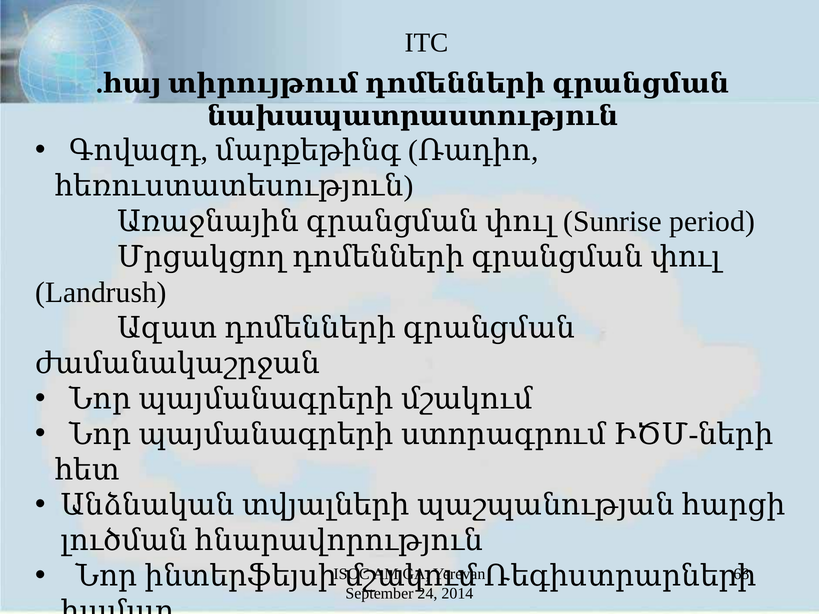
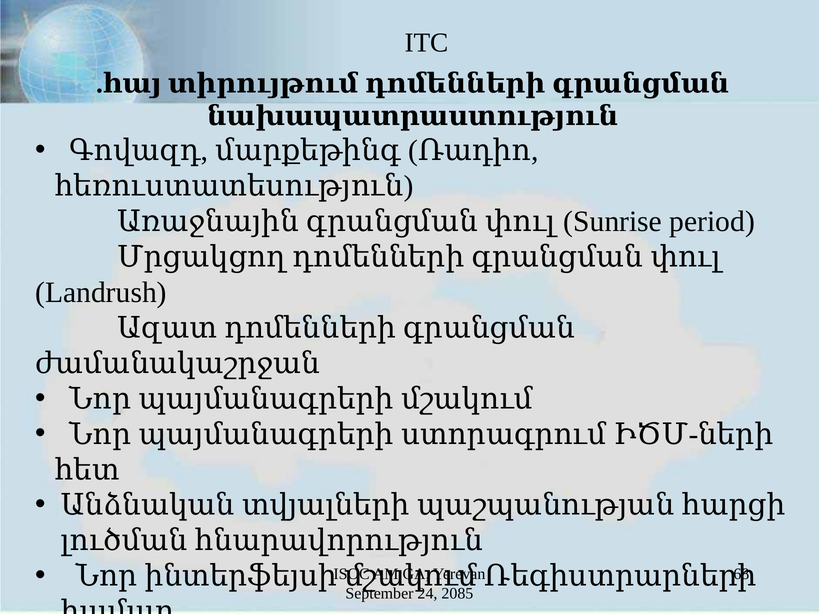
2014: 2014 -> 2085 (457, 594)
